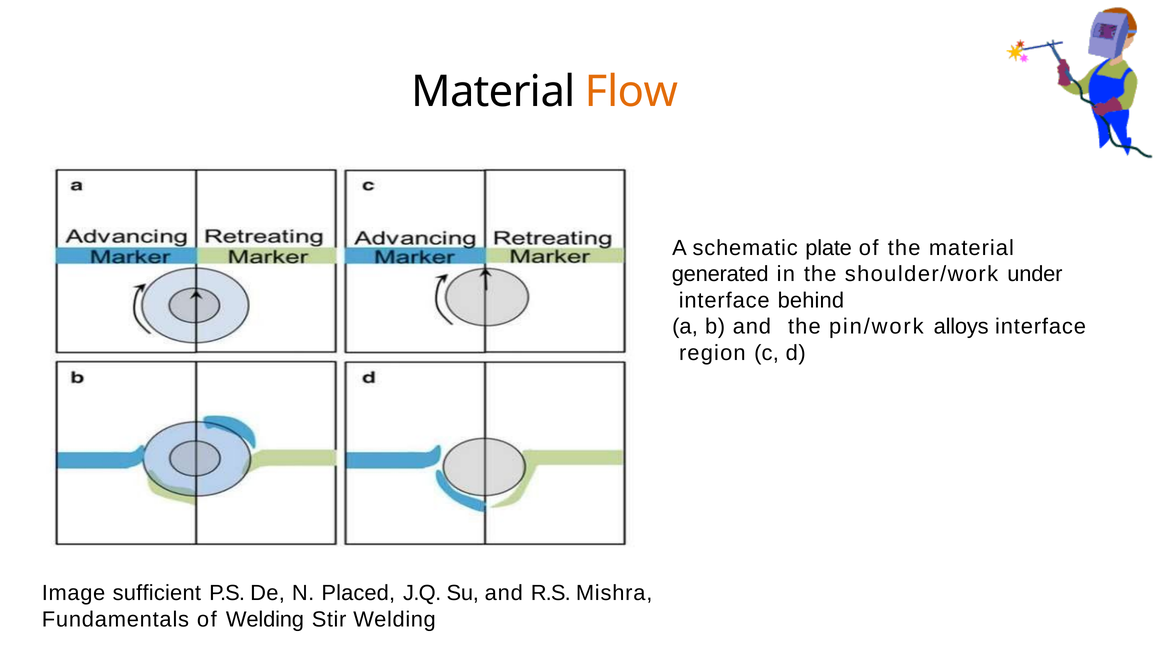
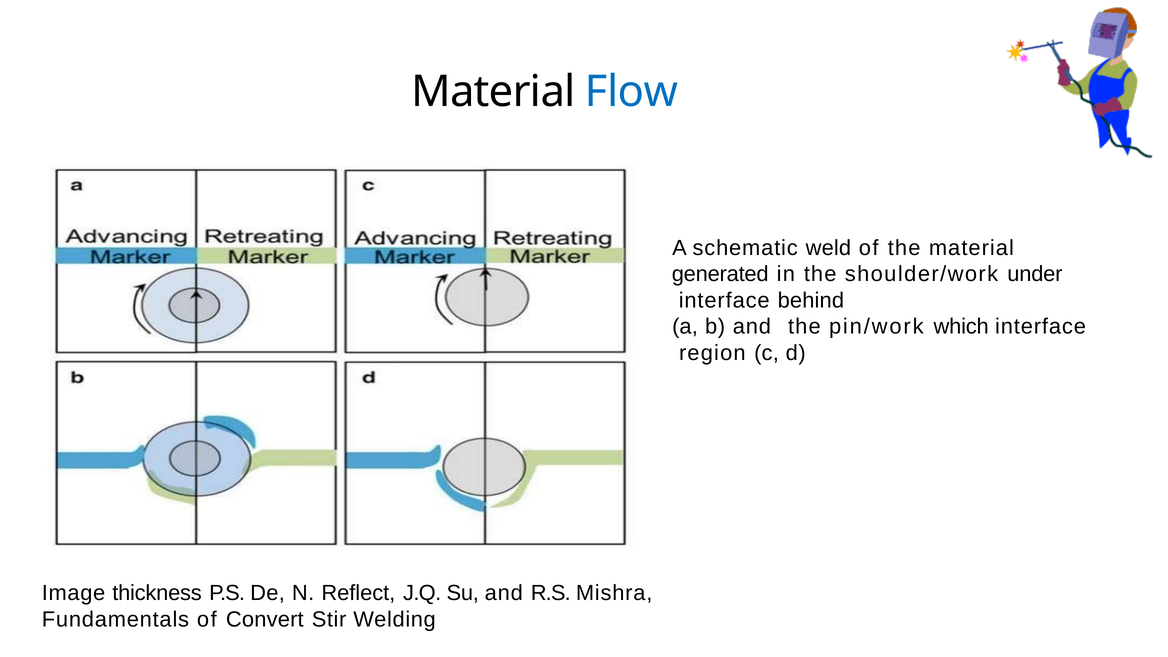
Flow colour: orange -> blue (632, 92)
plate: plate -> weld (828, 248)
alloys: alloys -> which (961, 327)
sufficient: sufficient -> thickness (157, 593)
Placed: Placed -> Reflect (358, 593)
of Welding: Welding -> Convert (265, 619)
